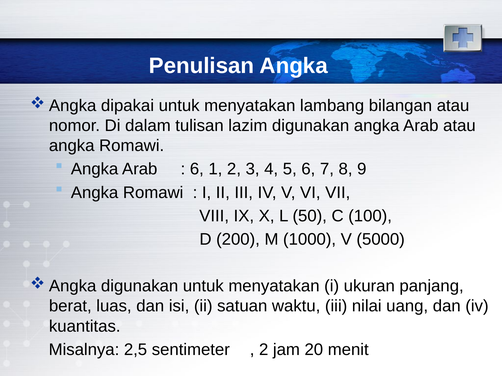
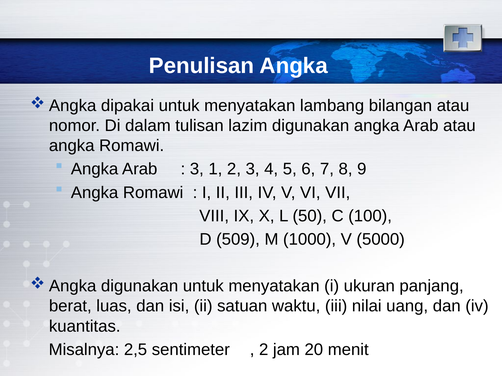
6: 6 -> 3 (197, 169)
200: 200 -> 509 (238, 240)
